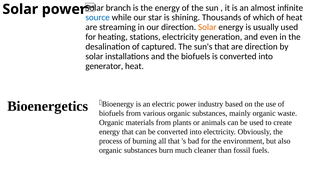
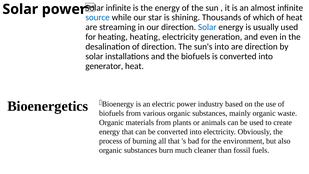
branch: branch -> infinite (118, 8)
Solar colour: orange -> blue (207, 27)
heating stations: stations -> heating (145, 37)
of captured: captured -> direction (159, 47)
sun's that: that -> into (222, 47)
